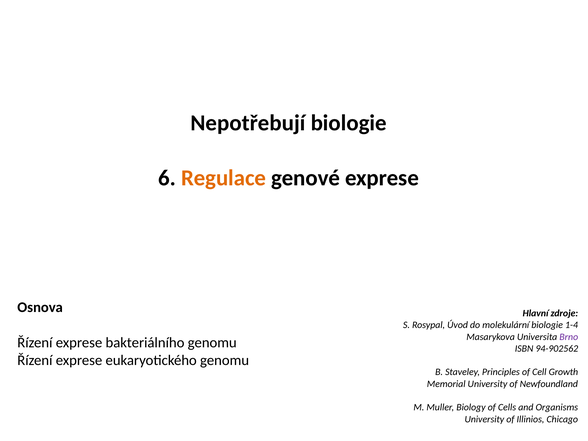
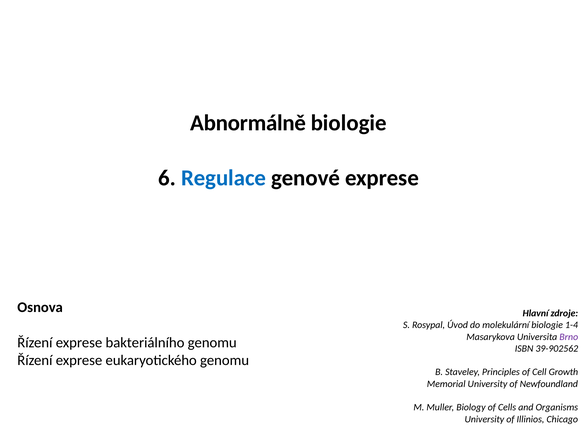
Nepotřebují: Nepotřebují -> Abnormálně (248, 123)
Regulace colour: orange -> blue (224, 178)
94-902562: 94-902562 -> 39-902562 (557, 349)
